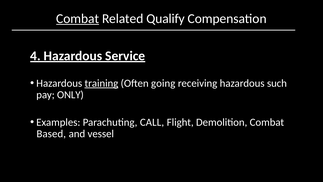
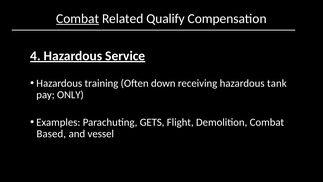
training underline: present -> none (101, 83)
going: going -> down (163, 83)
such: such -> tank (277, 83)
CALL: CALL -> GETS (152, 122)
